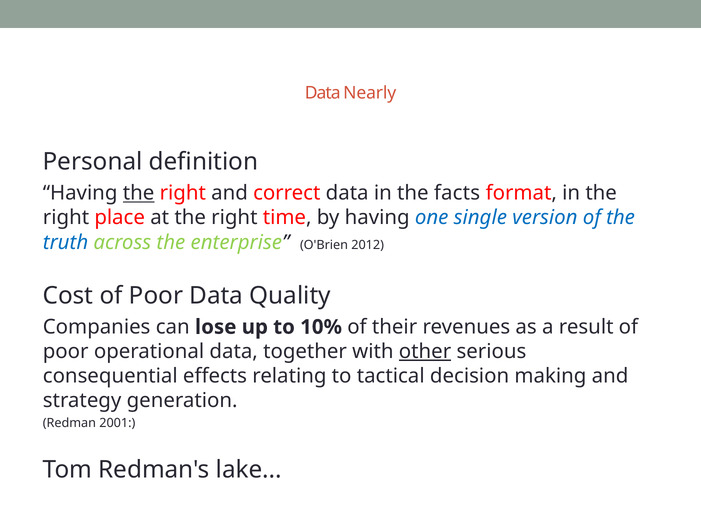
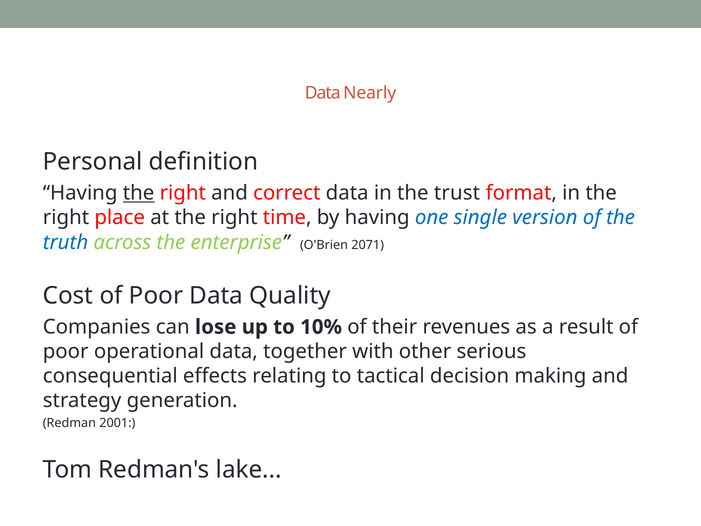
facts: facts -> trust (457, 193)
2012: 2012 -> 2071 (368, 245)
other underline: present -> none (425, 351)
